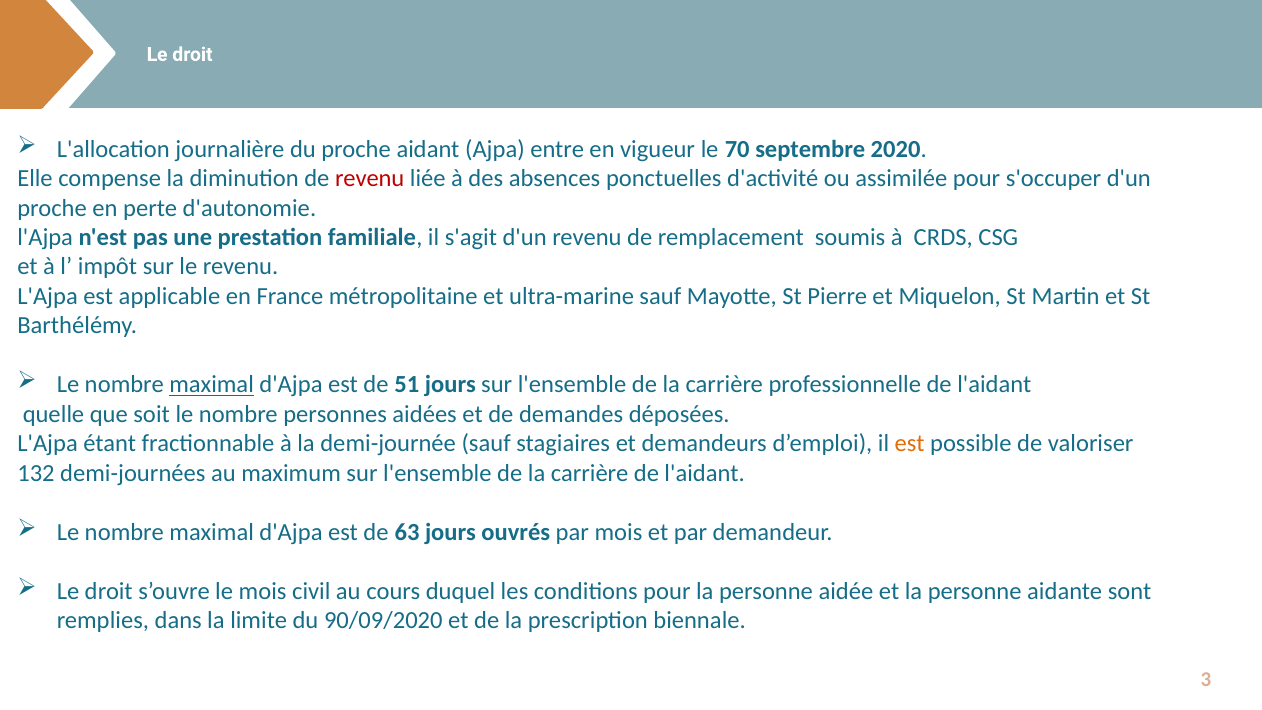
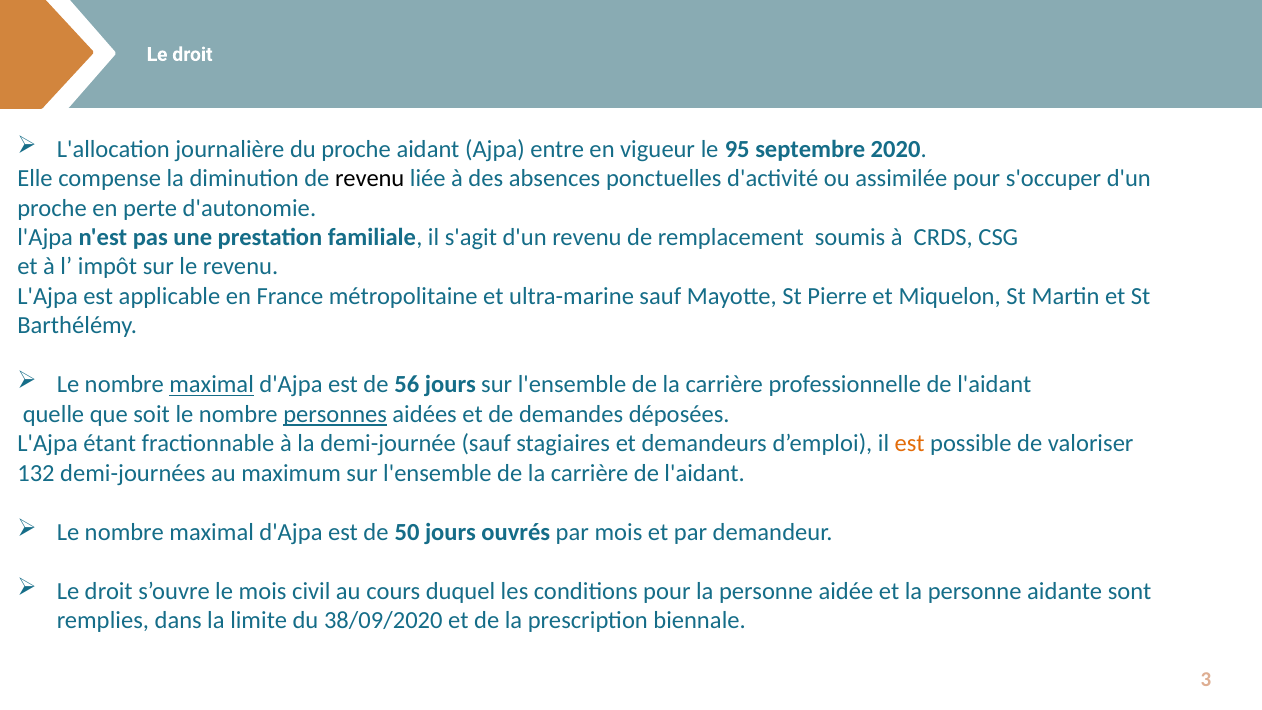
70: 70 -> 95 (737, 149)
revenu colour: red -> black (370, 178)
51: 51 -> 56 (407, 385)
personnes underline: none -> present (335, 414)
63: 63 -> 50 (407, 532)
90/09/2020: 90/09/2020 -> 38/09/2020 (383, 620)
